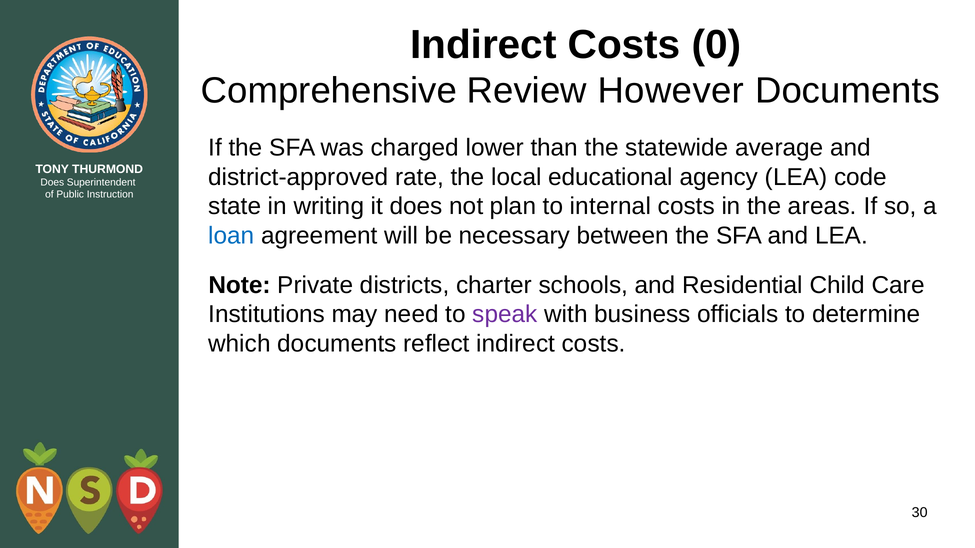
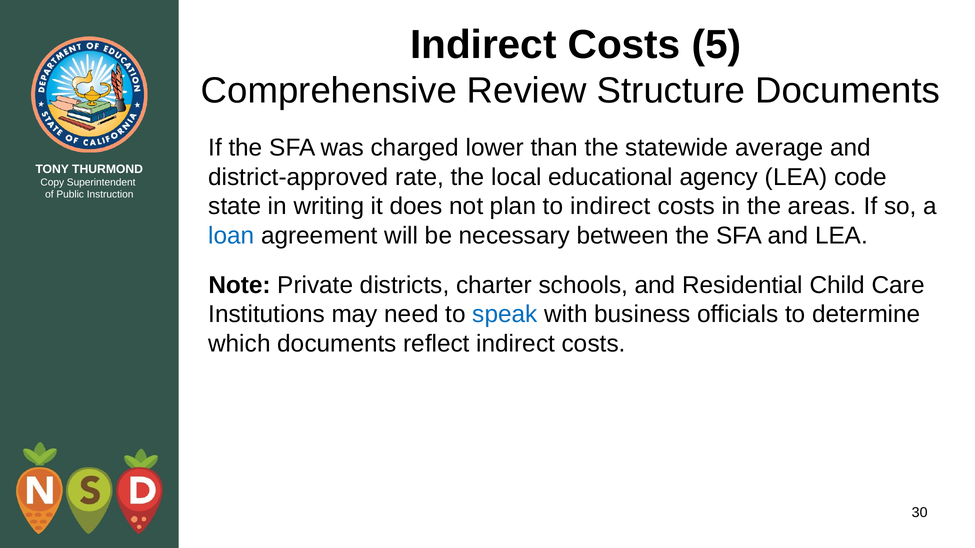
0: 0 -> 5 (717, 45)
However: However -> Structure (671, 91)
Does: Does -> Copy (52, 182)
to internal: internal -> indirect (610, 206)
speak colour: purple -> blue (505, 315)
